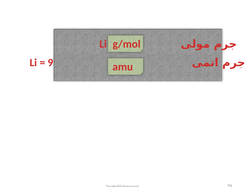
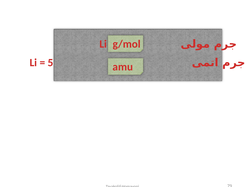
9: 9 -> 5 (50, 63)
